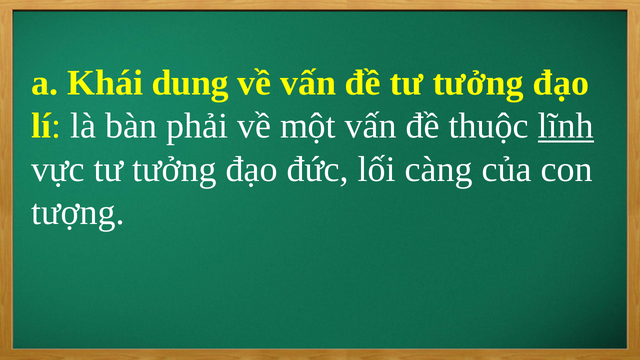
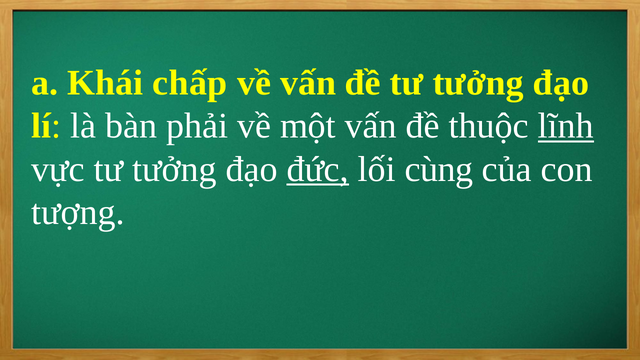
dung: dung -> chấp (190, 83)
đức underline: none -> present (318, 169)
càng: càng -> cùng (439, 169)
